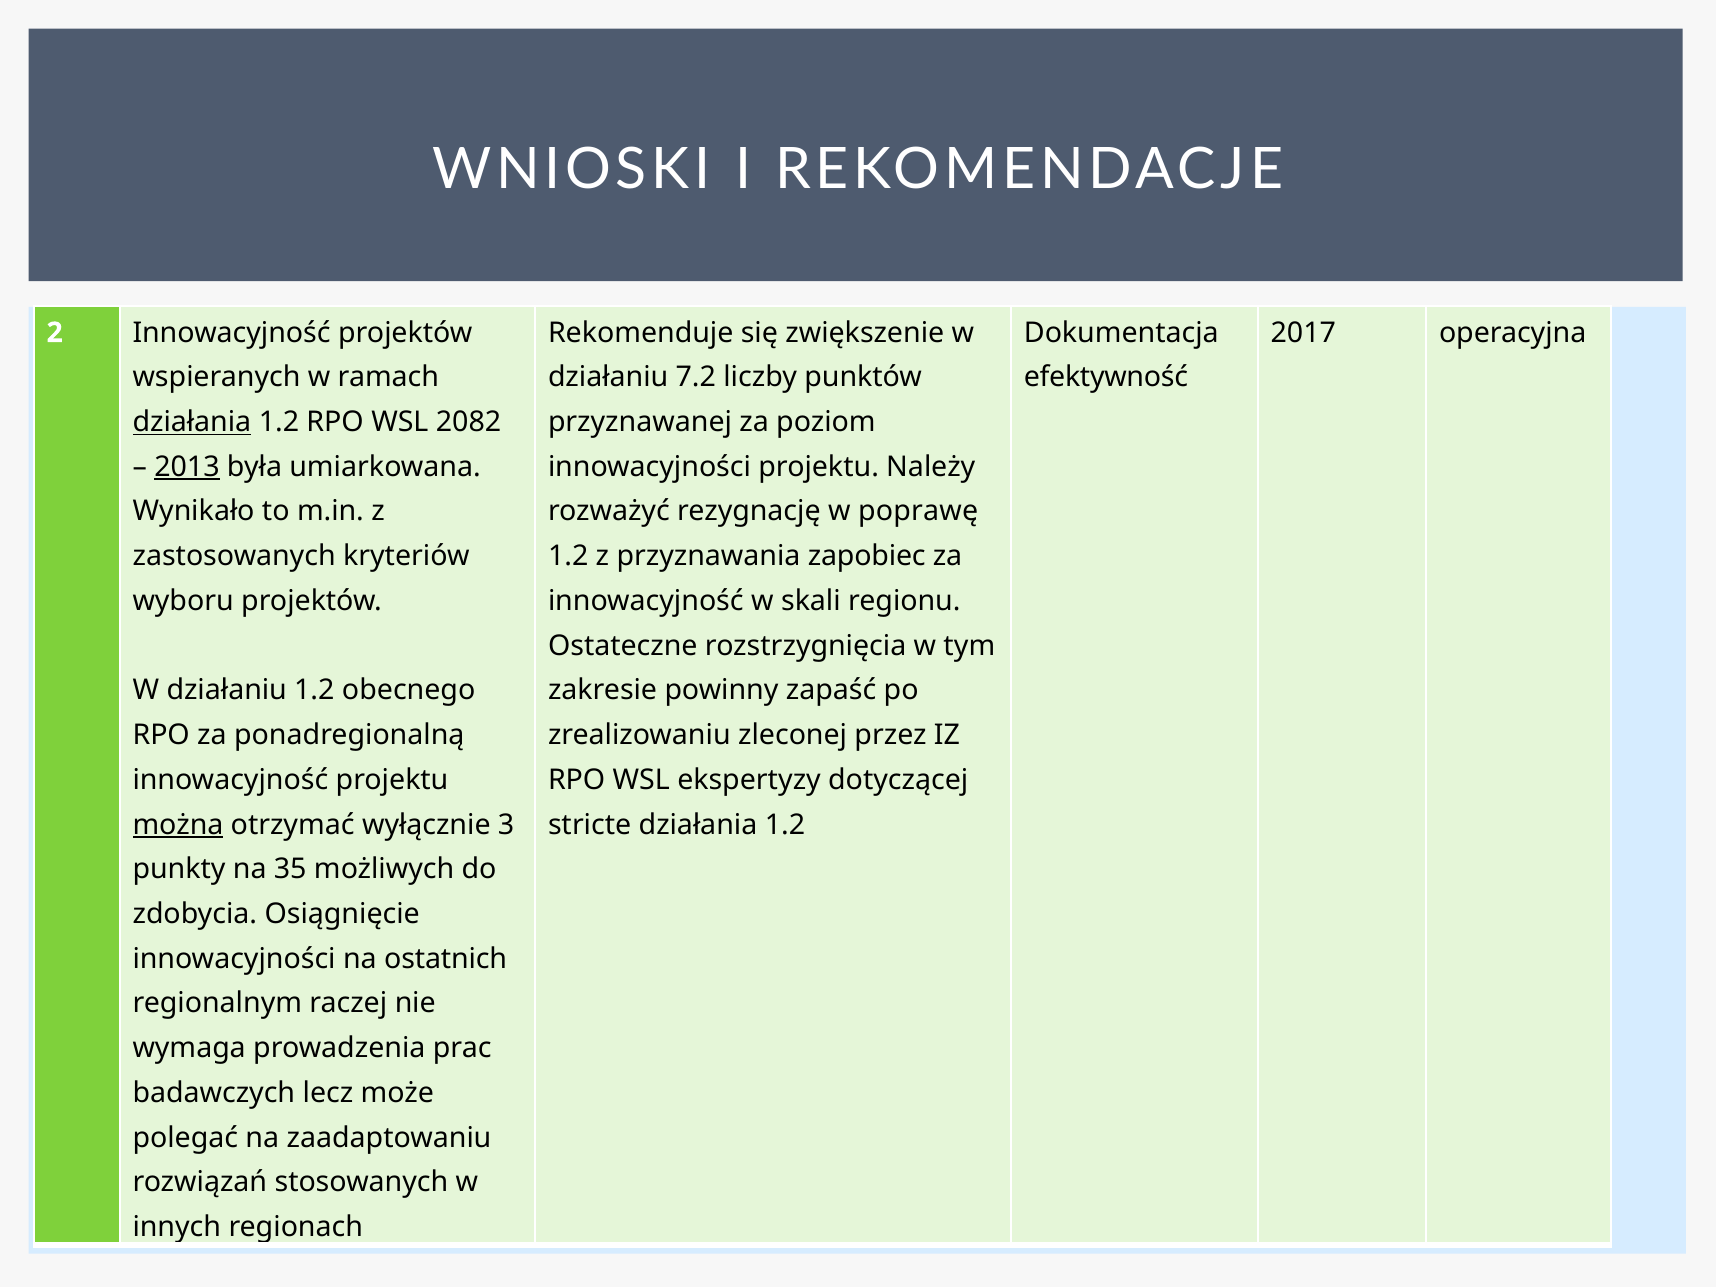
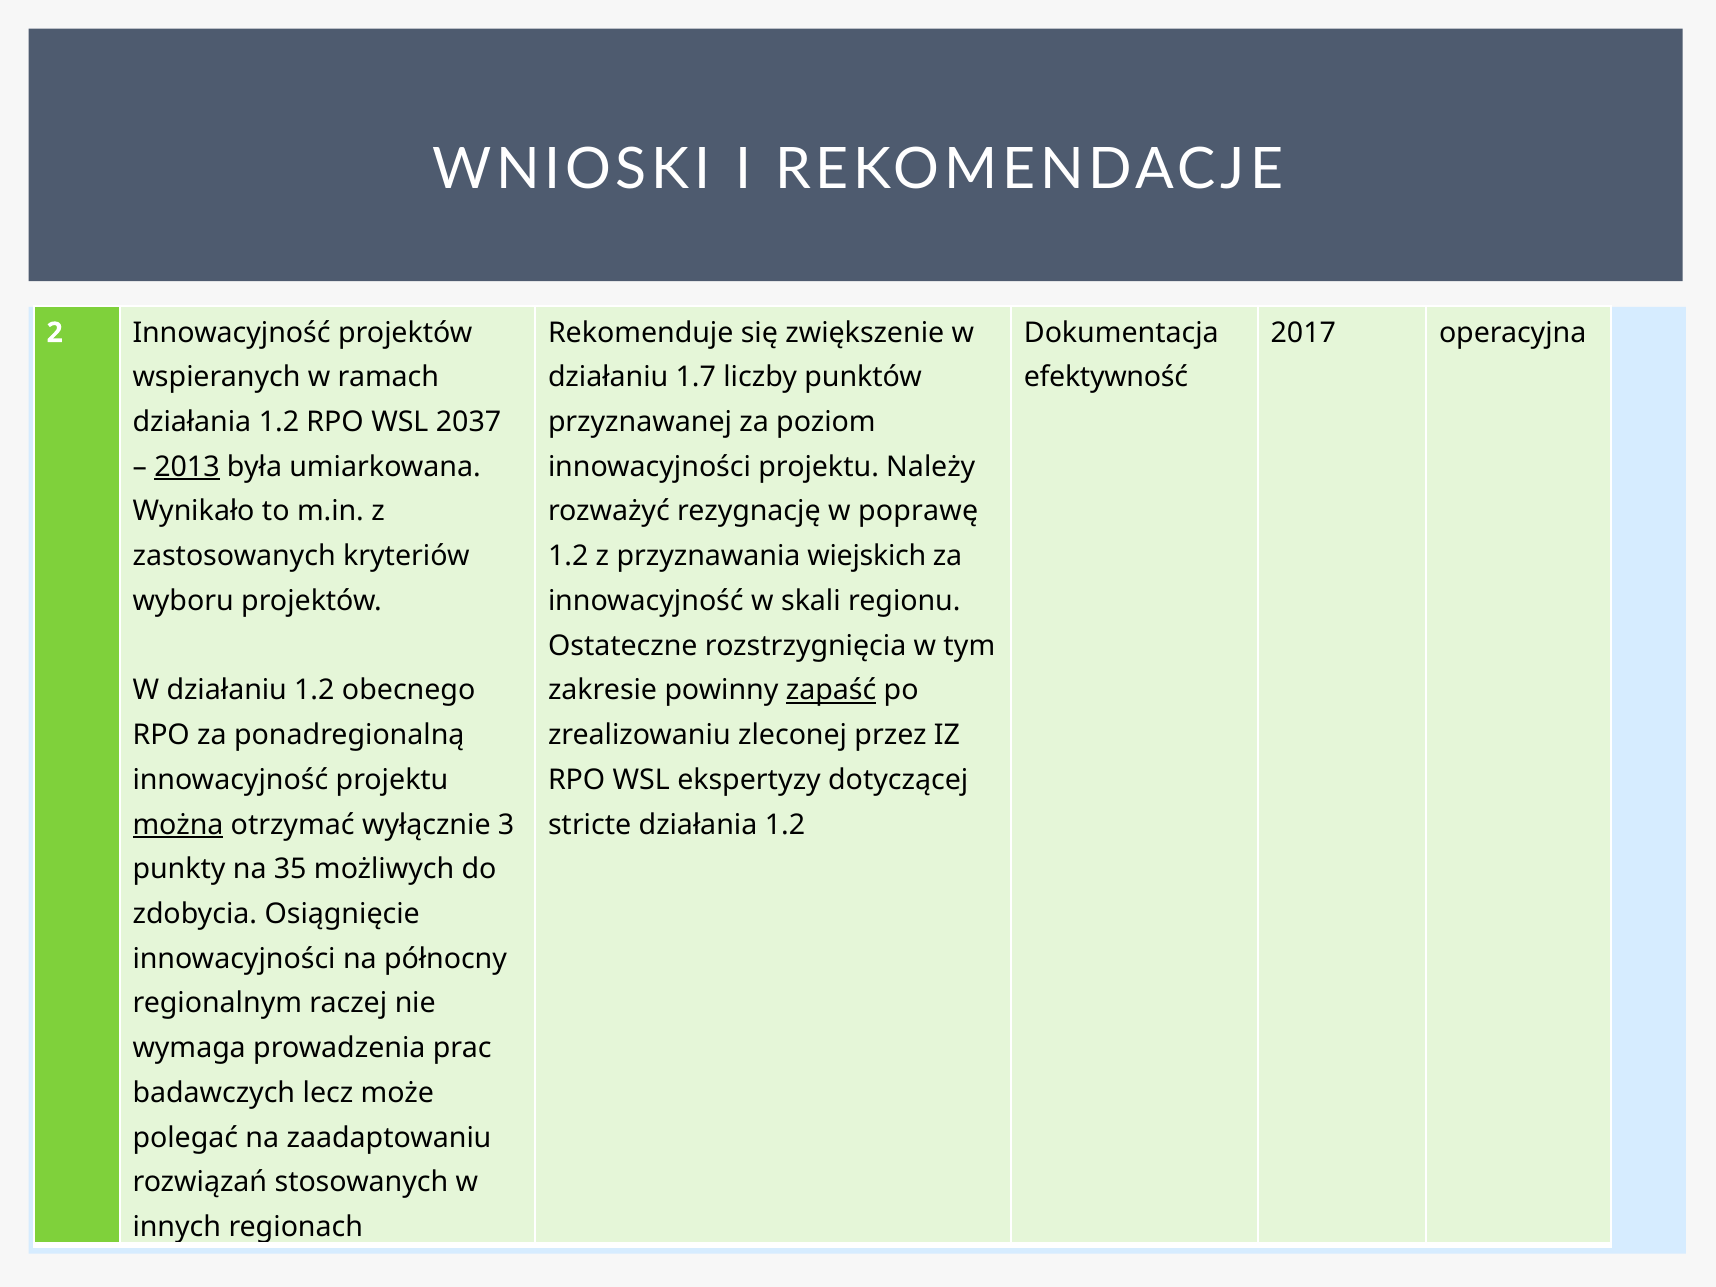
7.2: 7.2 -> 1.7 (696, 377)
działania underline: present -> none (192, 422)
2082: 2082 -> 2037 (469, 422)
zapobiec: zapobiec -> wiejskich (867, 556)
zapaść underline: none -> present (831, 690)
ostatnich: ostatnich -> północny (446, 959)
